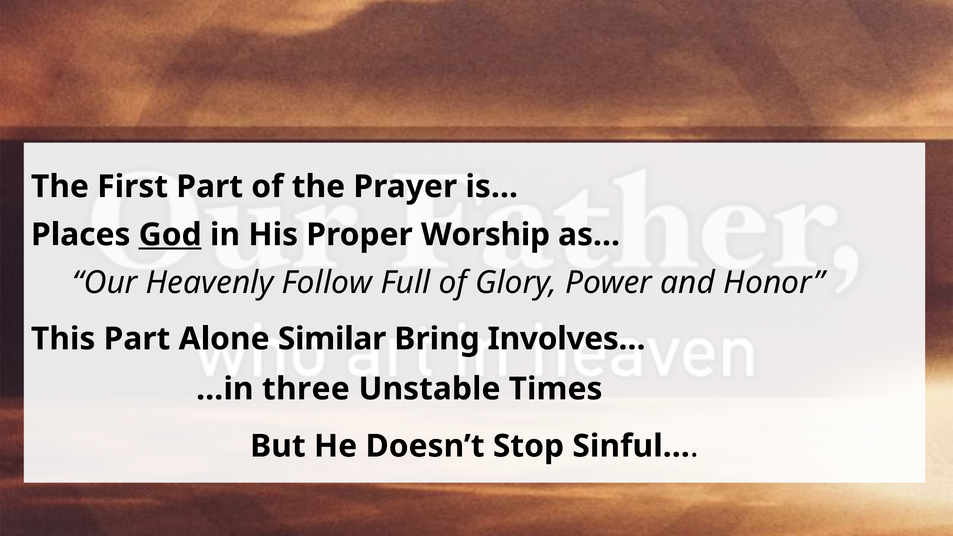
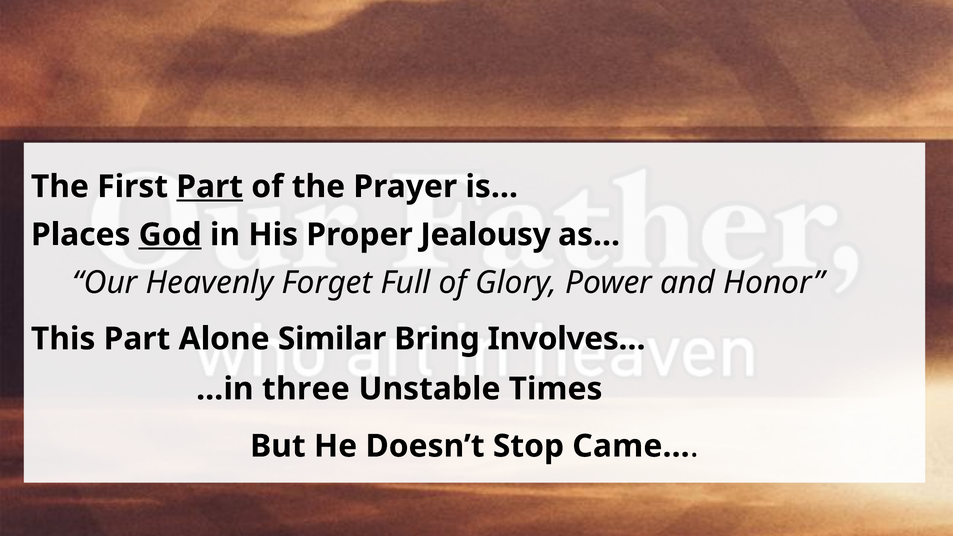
Part underline: none -> present (210, 187)
Worship: Worship -> Jealousy (486, 235)
Follow: Follow -> Forget (327, 283)
Sinful…: Sinful… -> Came… (631, 446)
